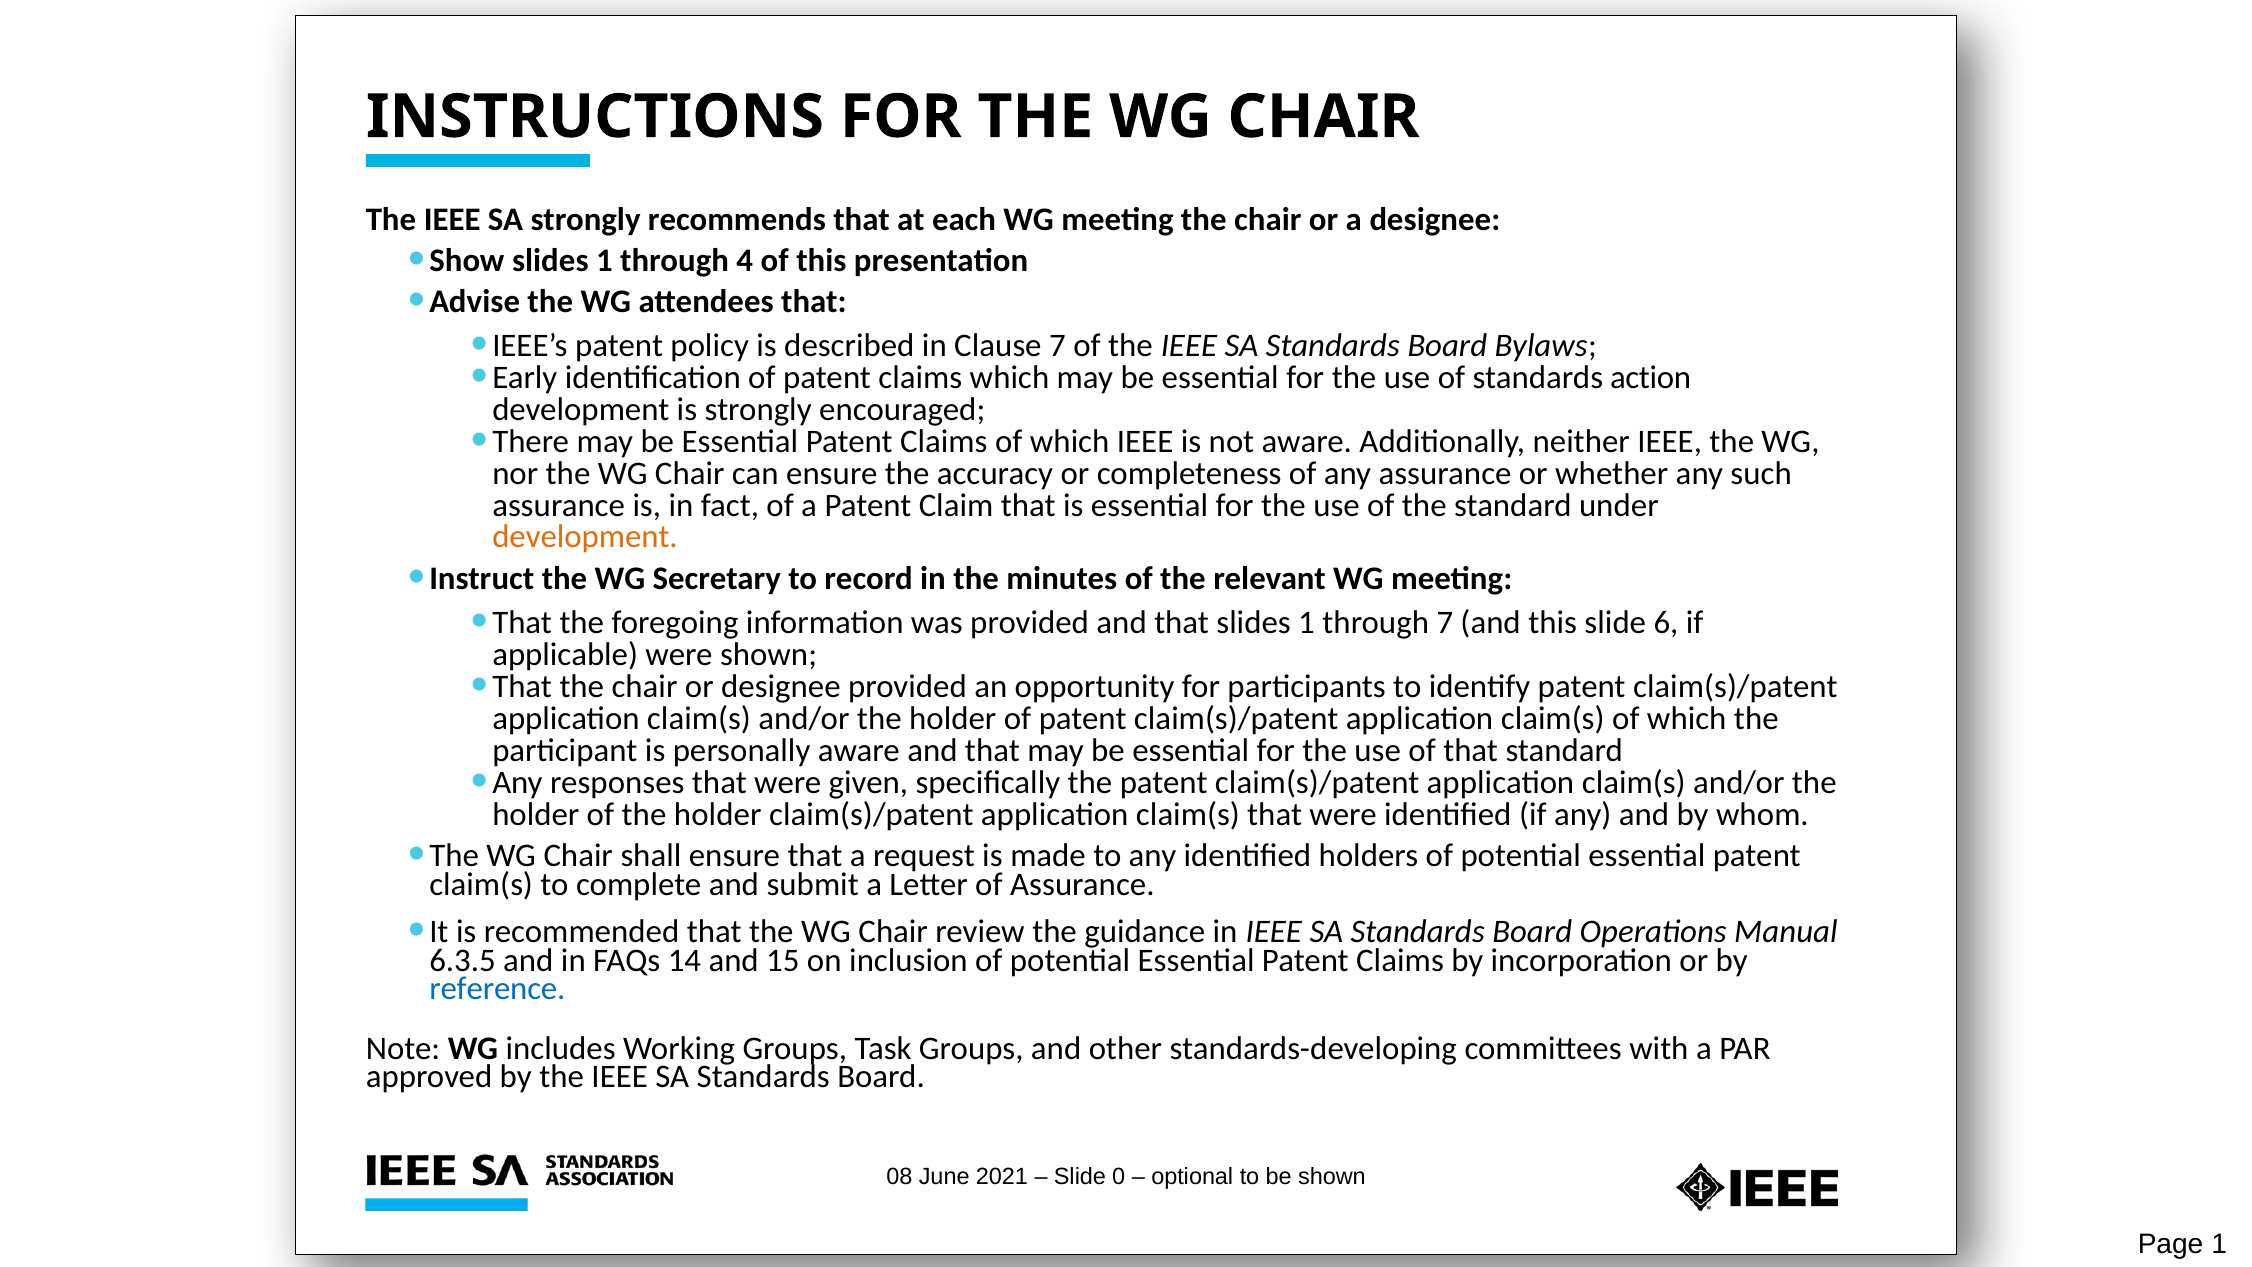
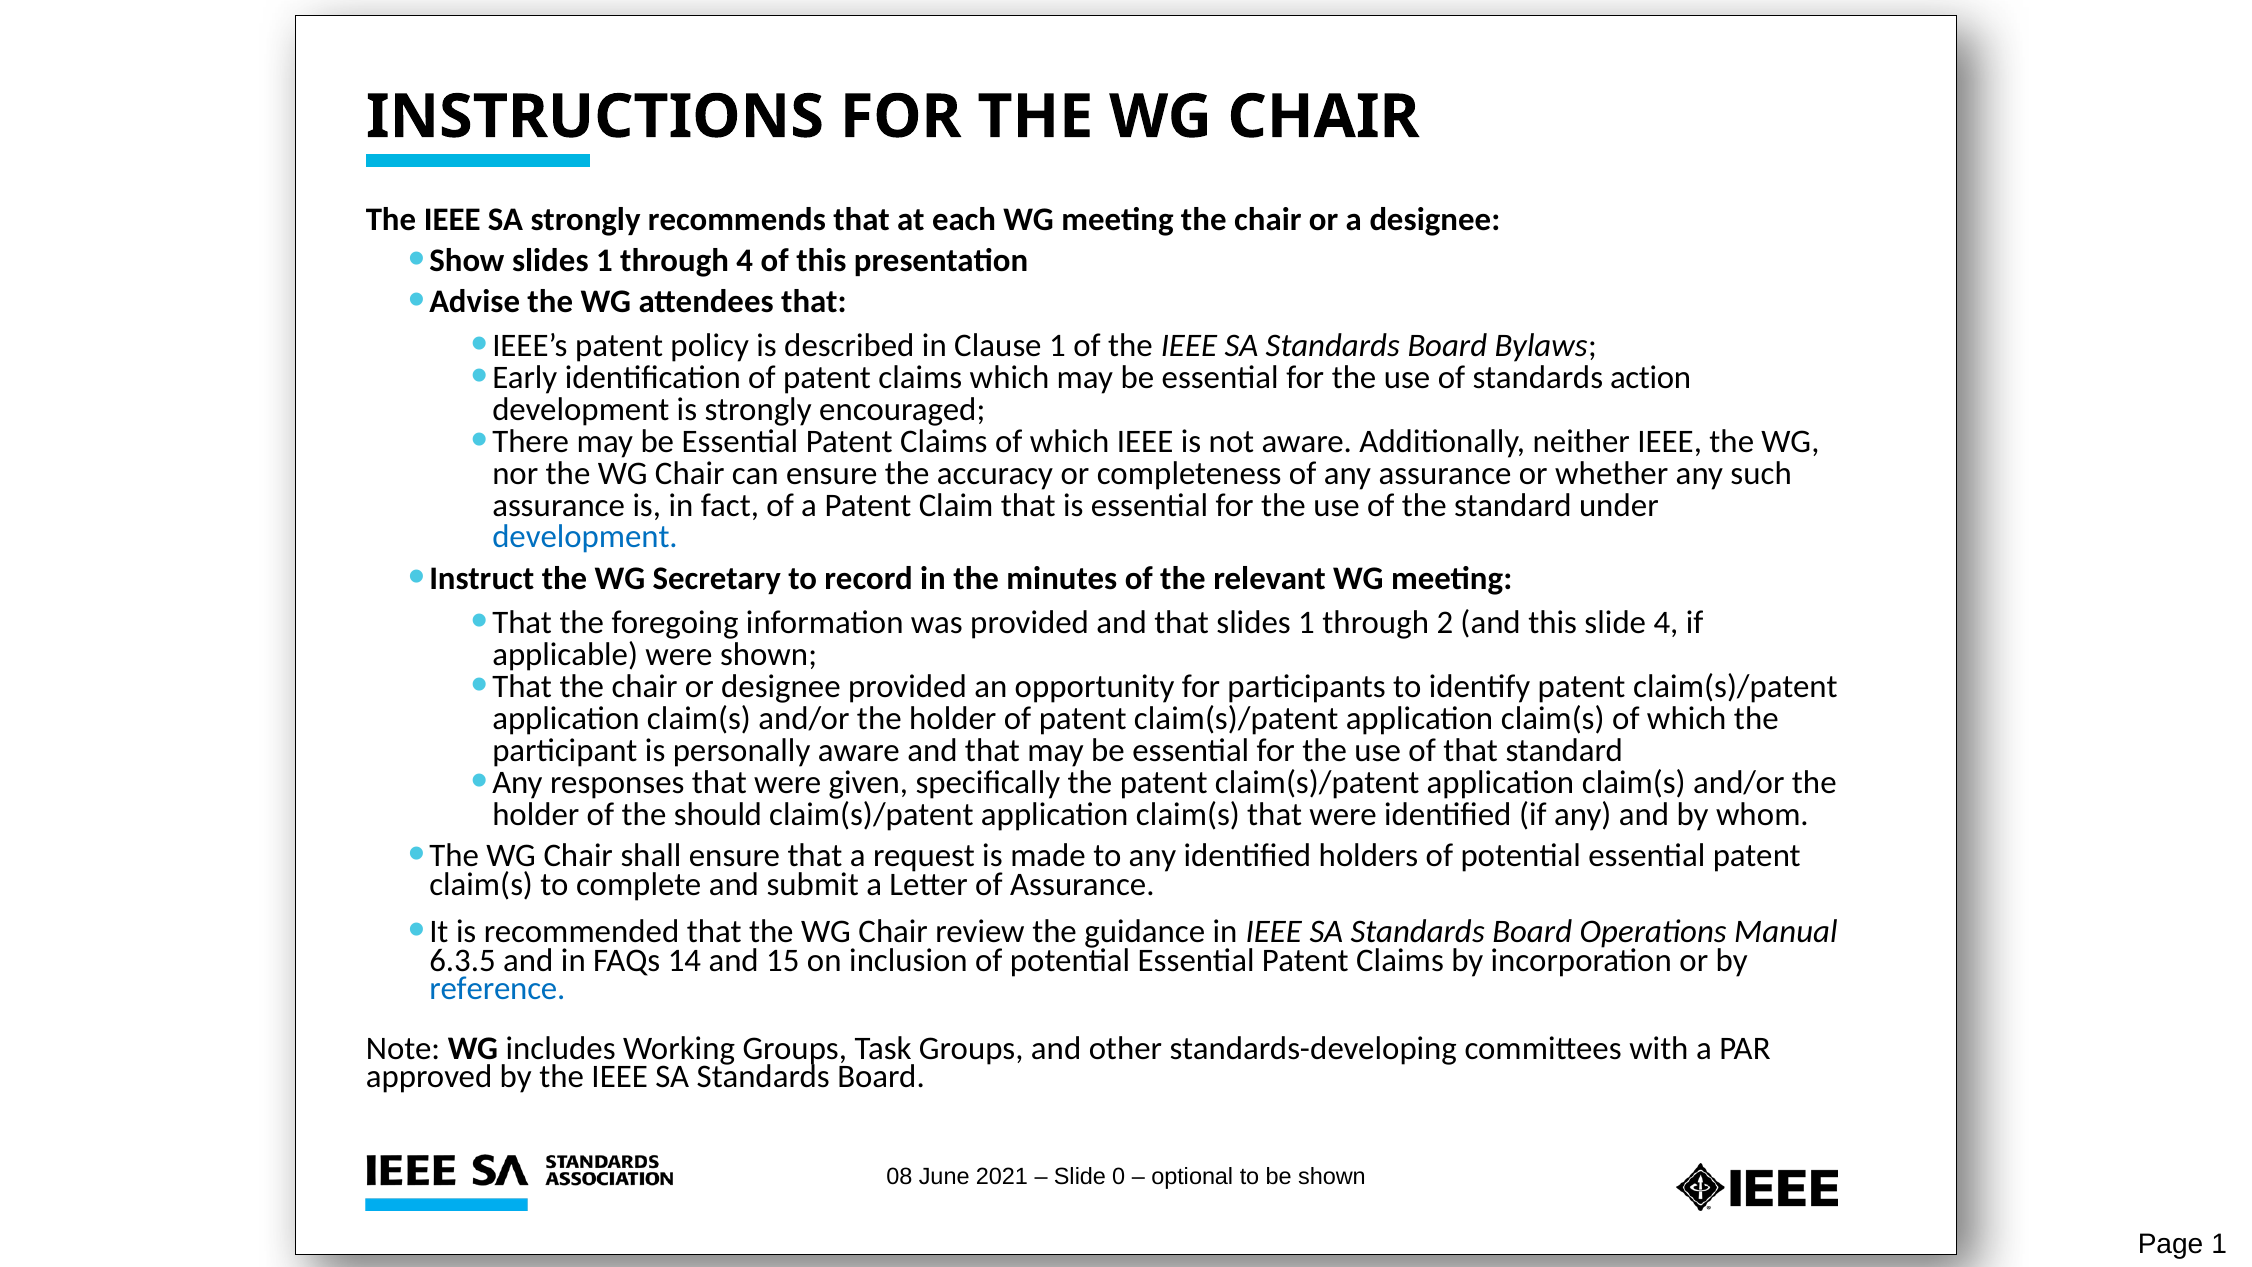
Clause 7: 7 -> 1 (1057, 346)
development colour: orange -> blue (585, 537)
through 7: 7 -> 2 (1445, 623)
slide 6: 6 -> 4 (1666, 623)
of the holder: holder -> should (718, 814)
